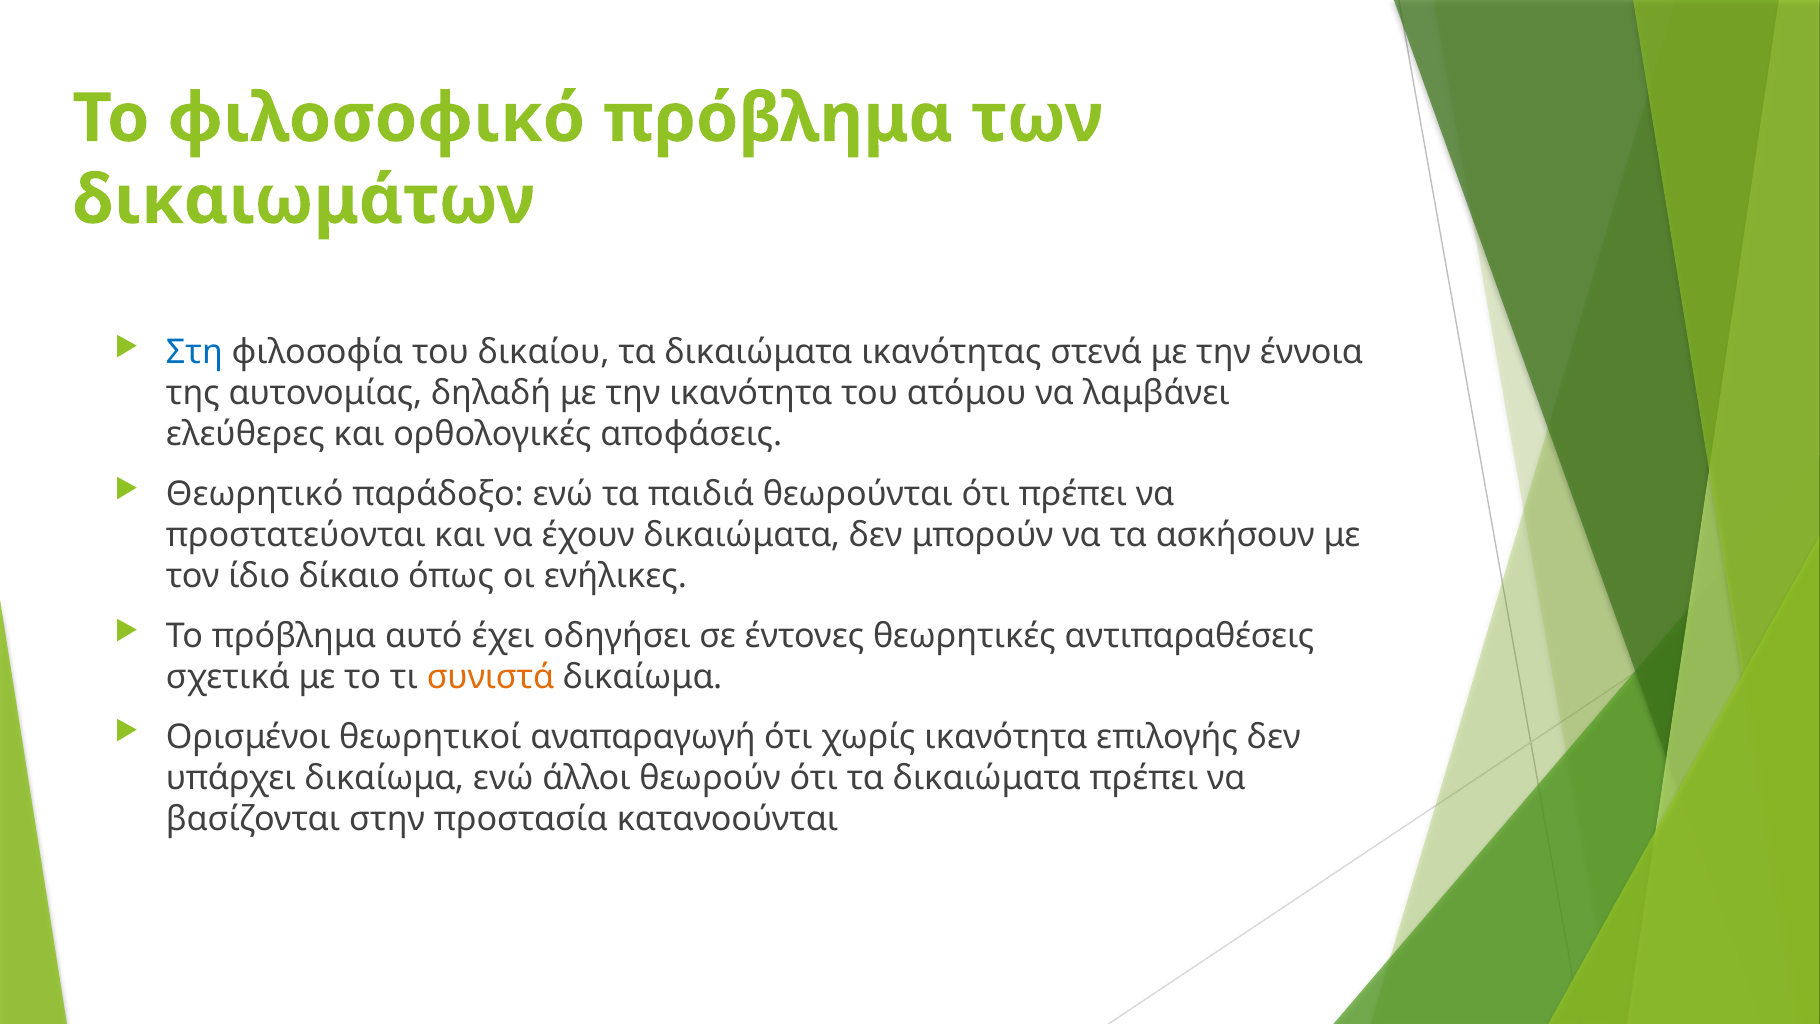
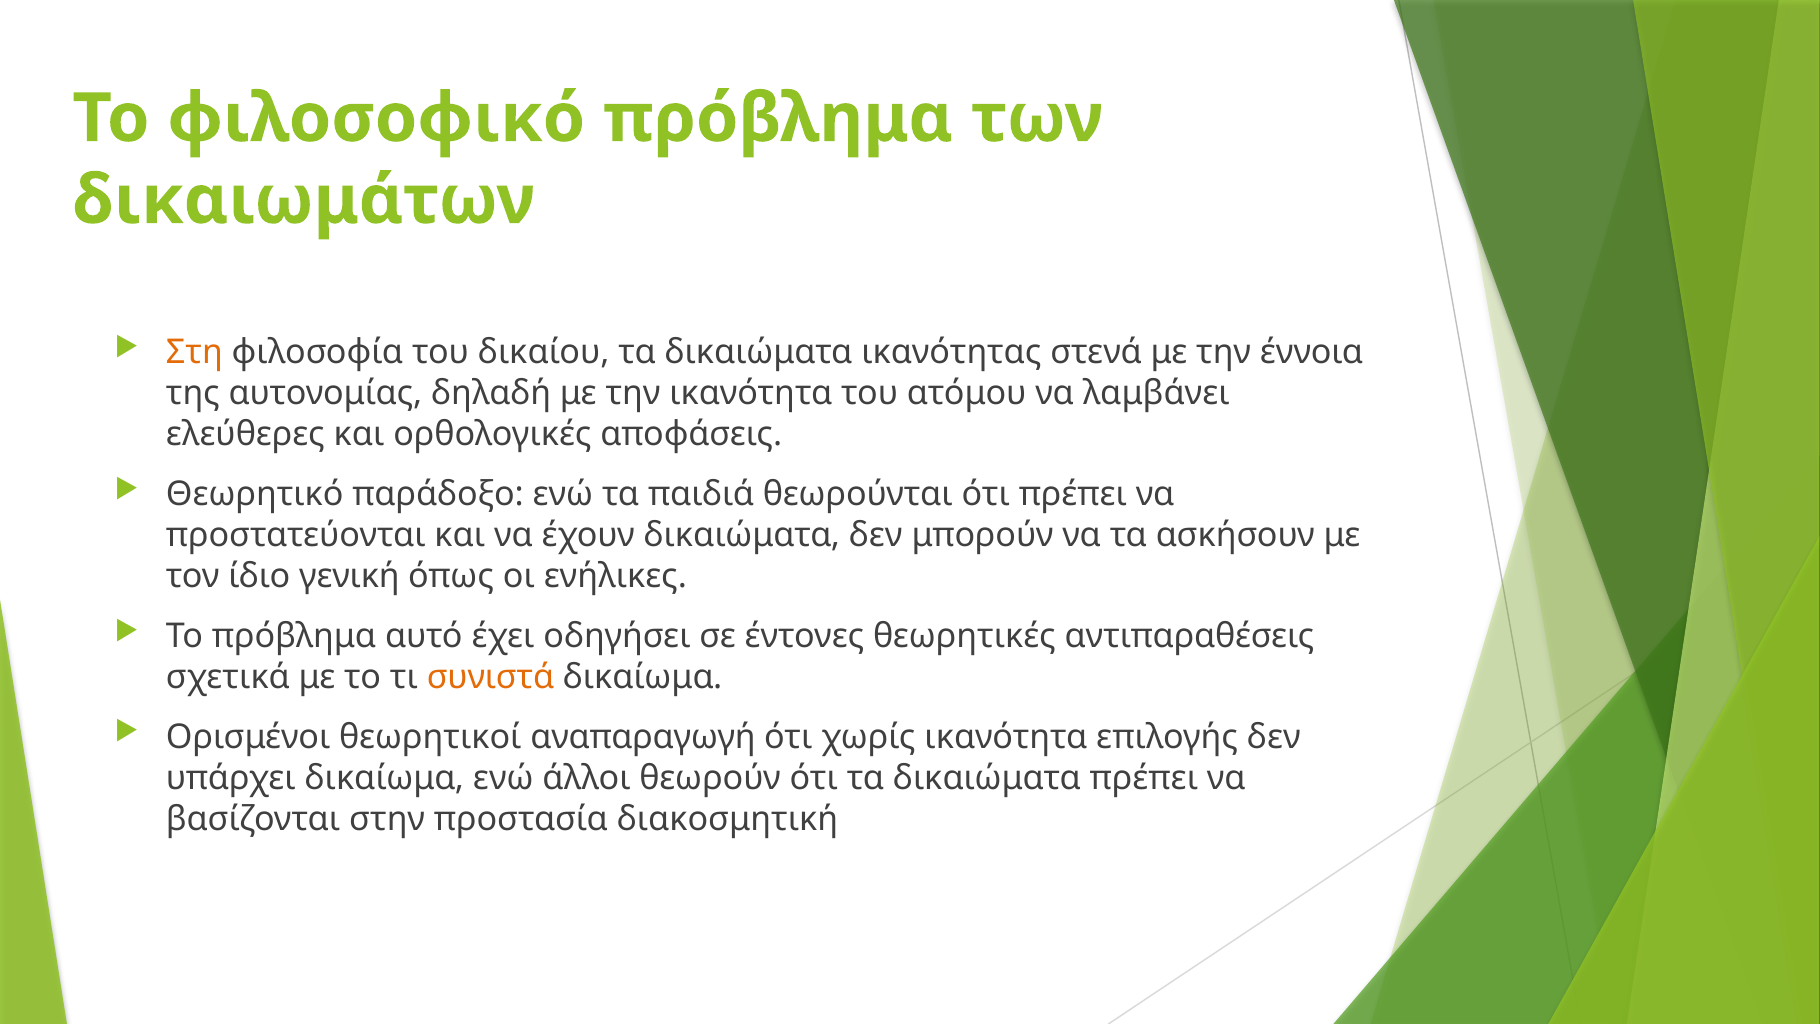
Στη colour: blue -> orange (194, 352)
δίκαιο: δίκαιο -> γενική (349, 576)
κατανοούνται: κατανοούνται -> διακοσμητική (728, 819)
